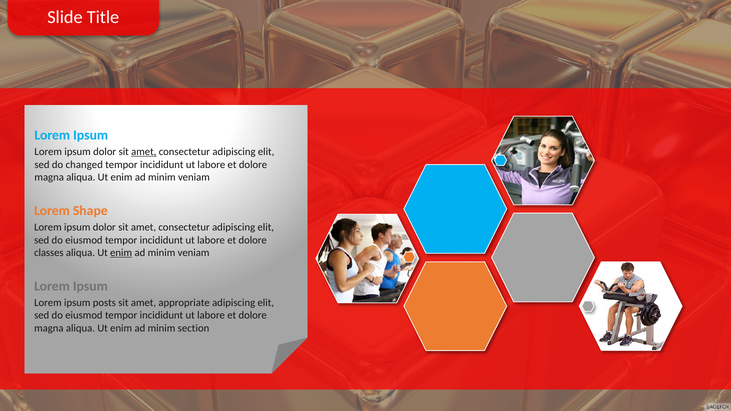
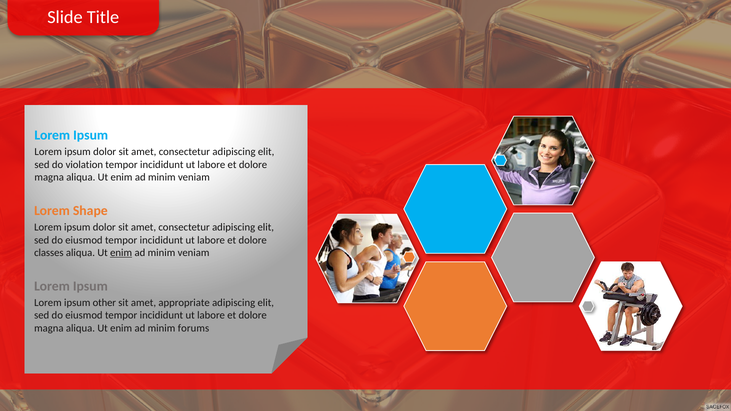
amet underline: present -> none (144, 152)
changed: changed -> violation (84, 165)
posts: posts -> other (104, 303)
section: section -> forums (193, 328)
